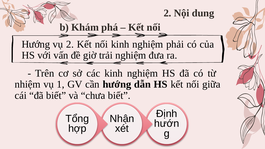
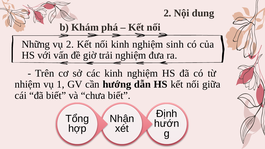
Hướng: Hướng -> Những (36, 44)
phải: phải -> sinh (175, 44)
